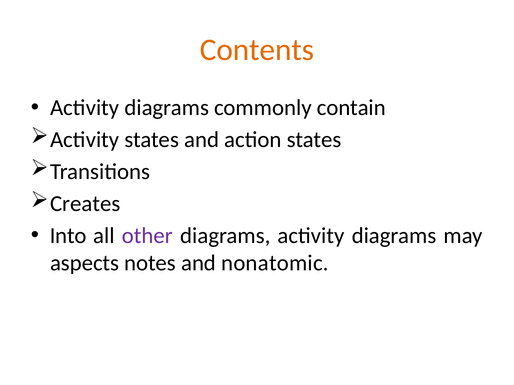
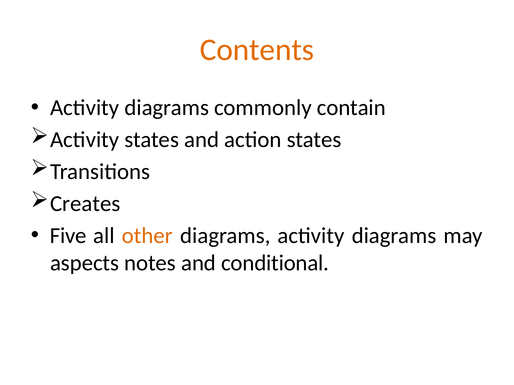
Into: Into -> Five (68, 236)
other colour: purple -> orange (147, 236)
nonatomic: nonatomic -> conditional (275, 263)
